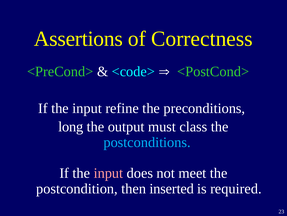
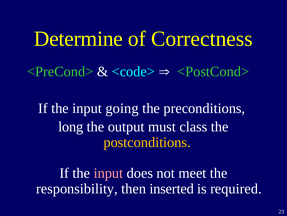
Assertions: Assertions -> Determine (78, 39)
refine: refine -> going (122, 108)
postconditions colour: light blue -> yellow (147, 142)
postcondition: postcondition -> responsibility (77, 188)
